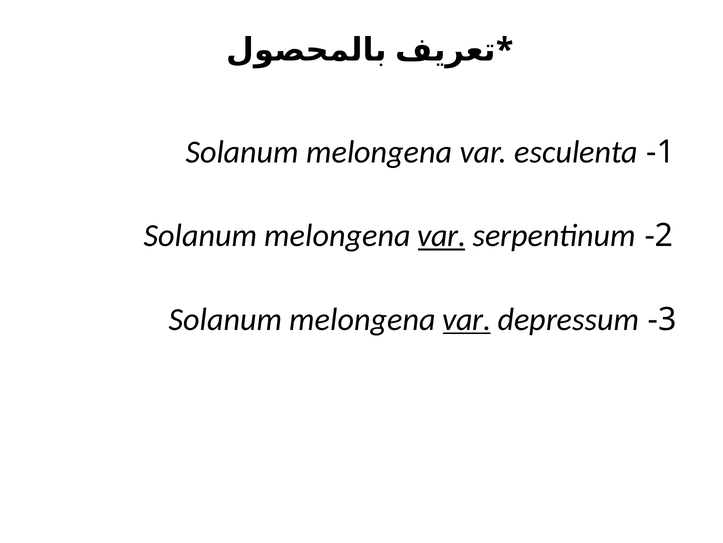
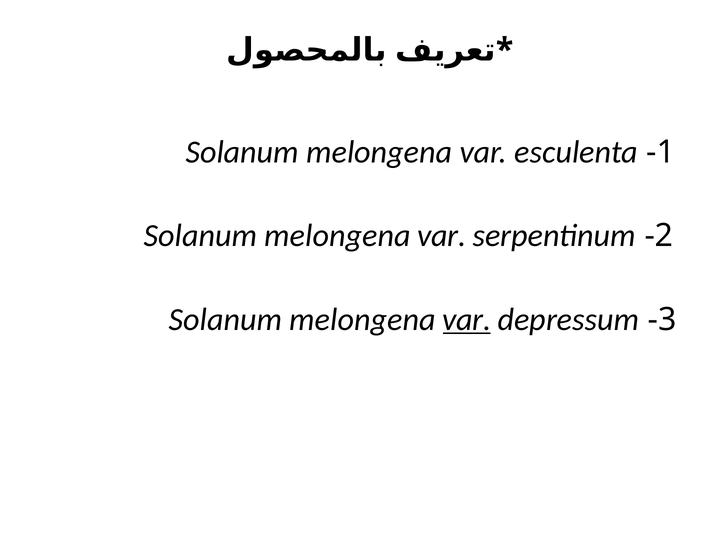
var underline: present -> none (442, 235)
